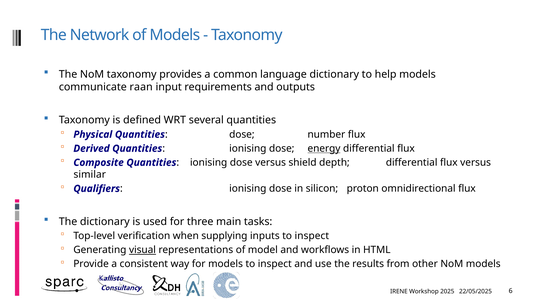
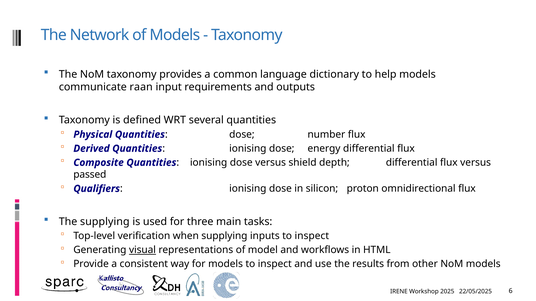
energy underline: present -> none (324, 149)
similar: similar -> passed (90, 175)
The dictionary: dictionary -> supplying (105, 222)
